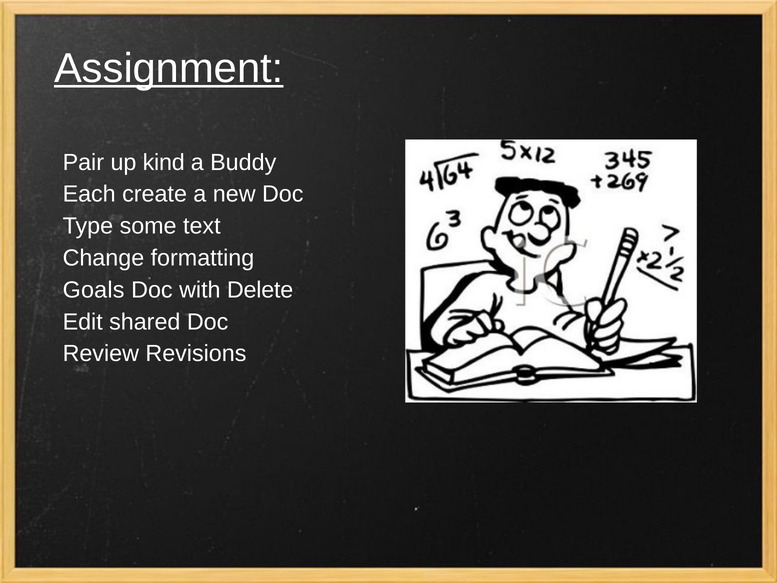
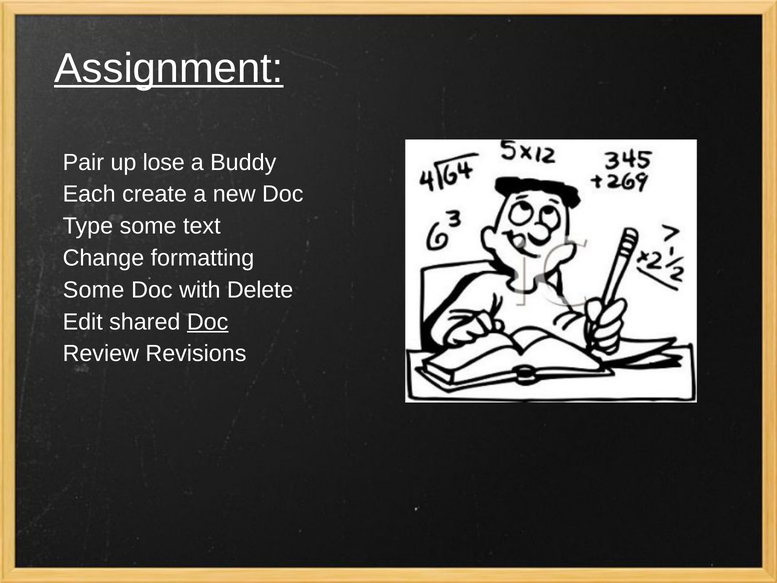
kind: kind -> lose (164, 162)
Goals: Goals -> Some (94, 290)
Doc underline: none -> present (208, 322)
